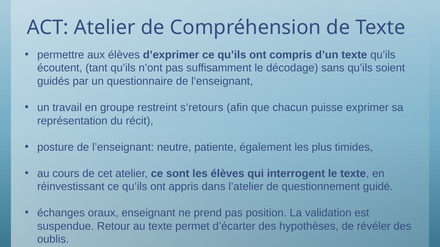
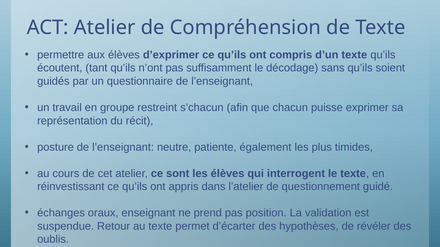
s’retours: s’retours -> s’chacun (202, 108)
